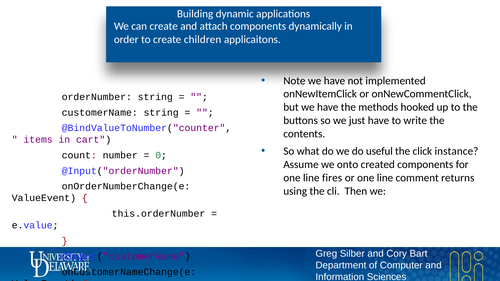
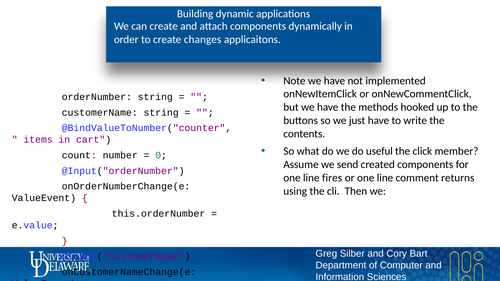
children: children -> changes (203, 39)
instance: instance -> member (457, 151)
onto: onto -> send (348, 165)
